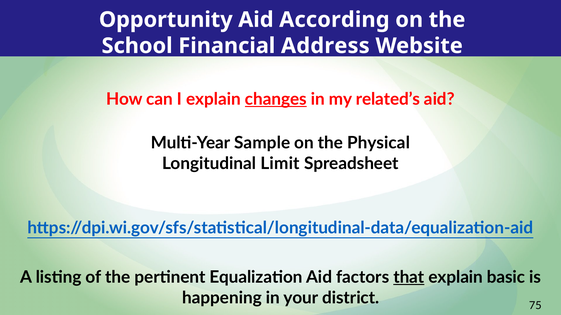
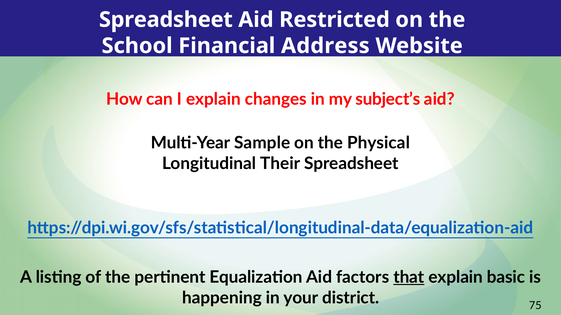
Opportunity: Opportunity -> Spreadsheet (166, 20)
According: According -> Restricted (335, 20)
changes underline: present -> none (276, 99)
related’s: related’s -> subject’s (388, 99)
Limit: Limit -> Their (280, 164)
